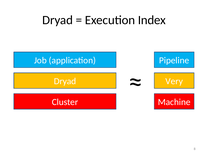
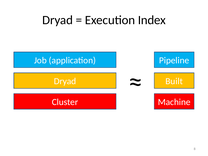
Very: Very -> Built (174, 81)
